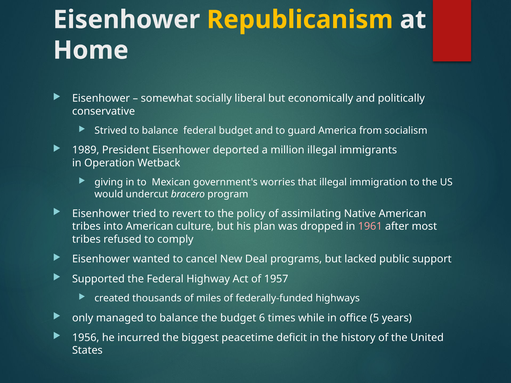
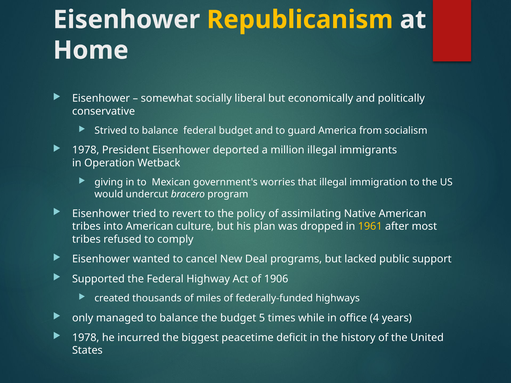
1989: 1989 -> 1978 (86, 150)
1961 colour: pink -> yellow (370, 227)
1957: 1957 -> 1906 (276, 279)
6: 6 -> 5 (262, 318)
5: 5 -> 4 (374, 318)
1956: 1956 -> 1978 (86, 338)
